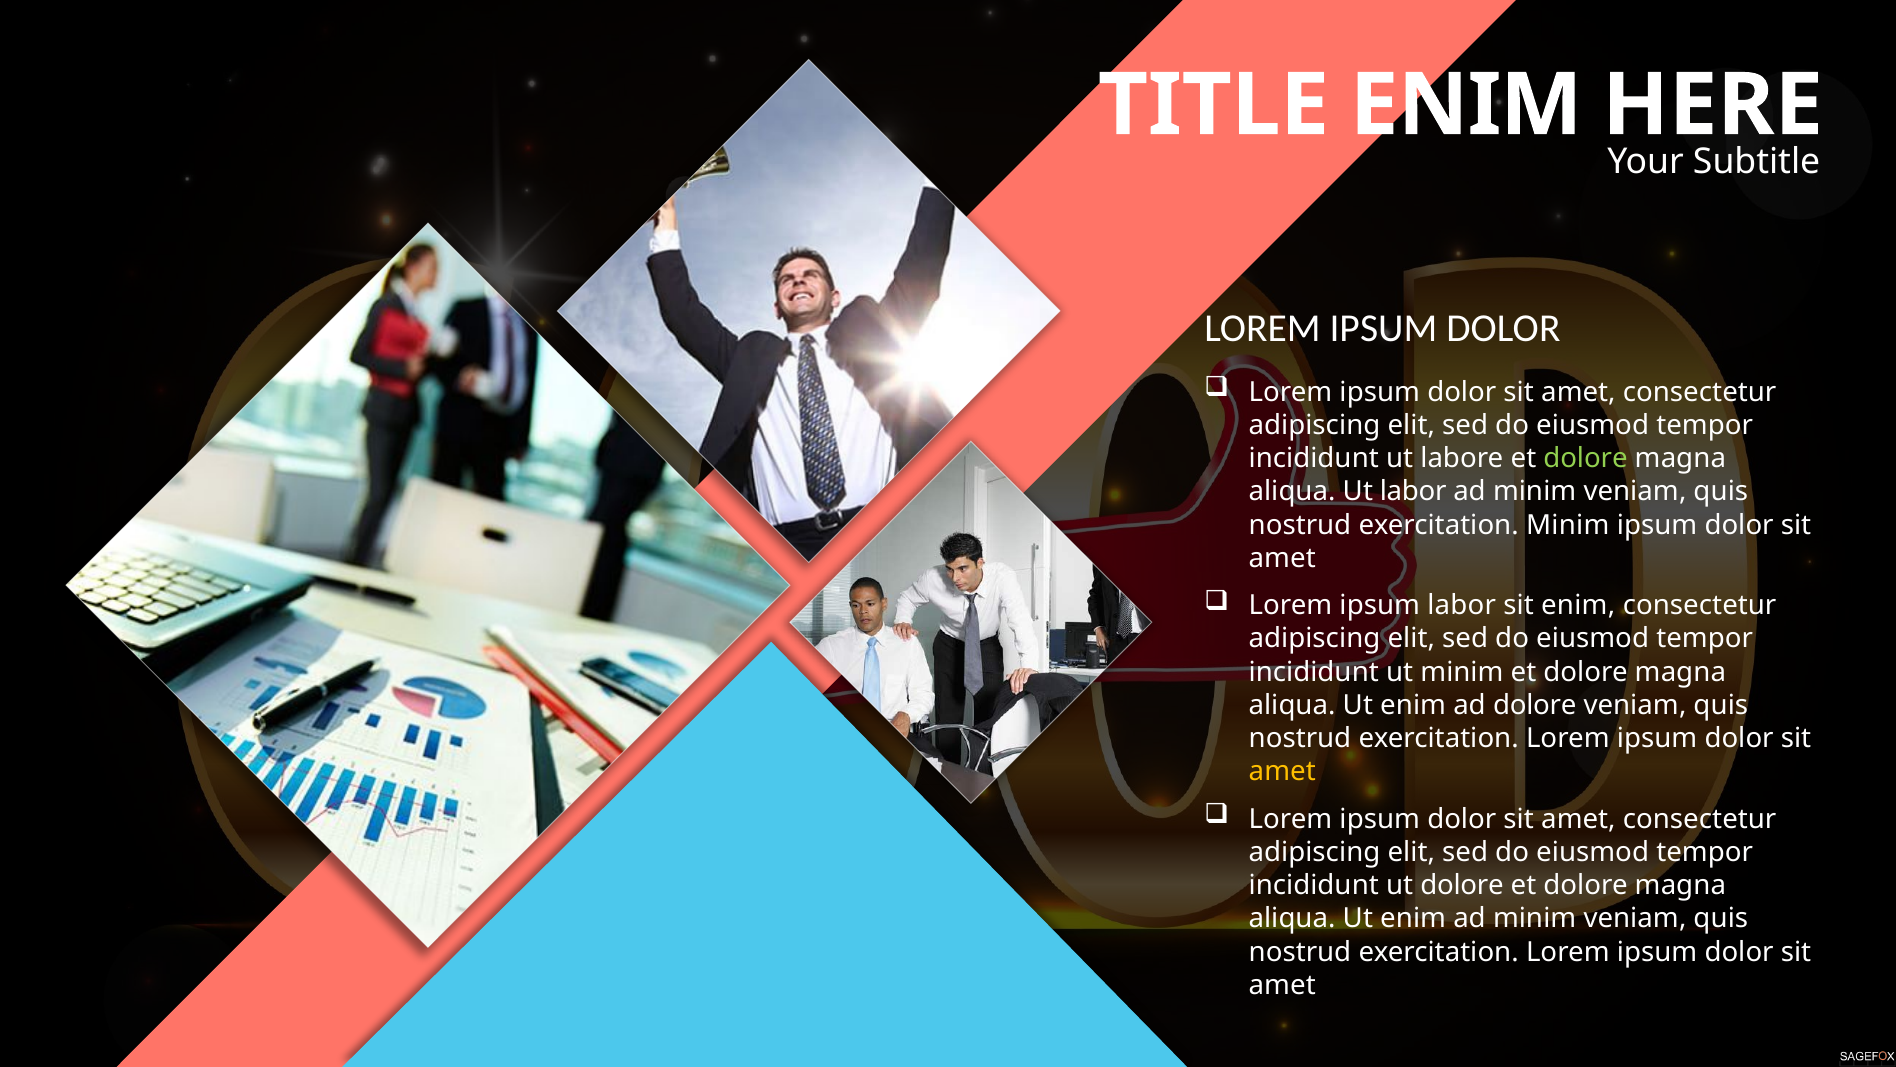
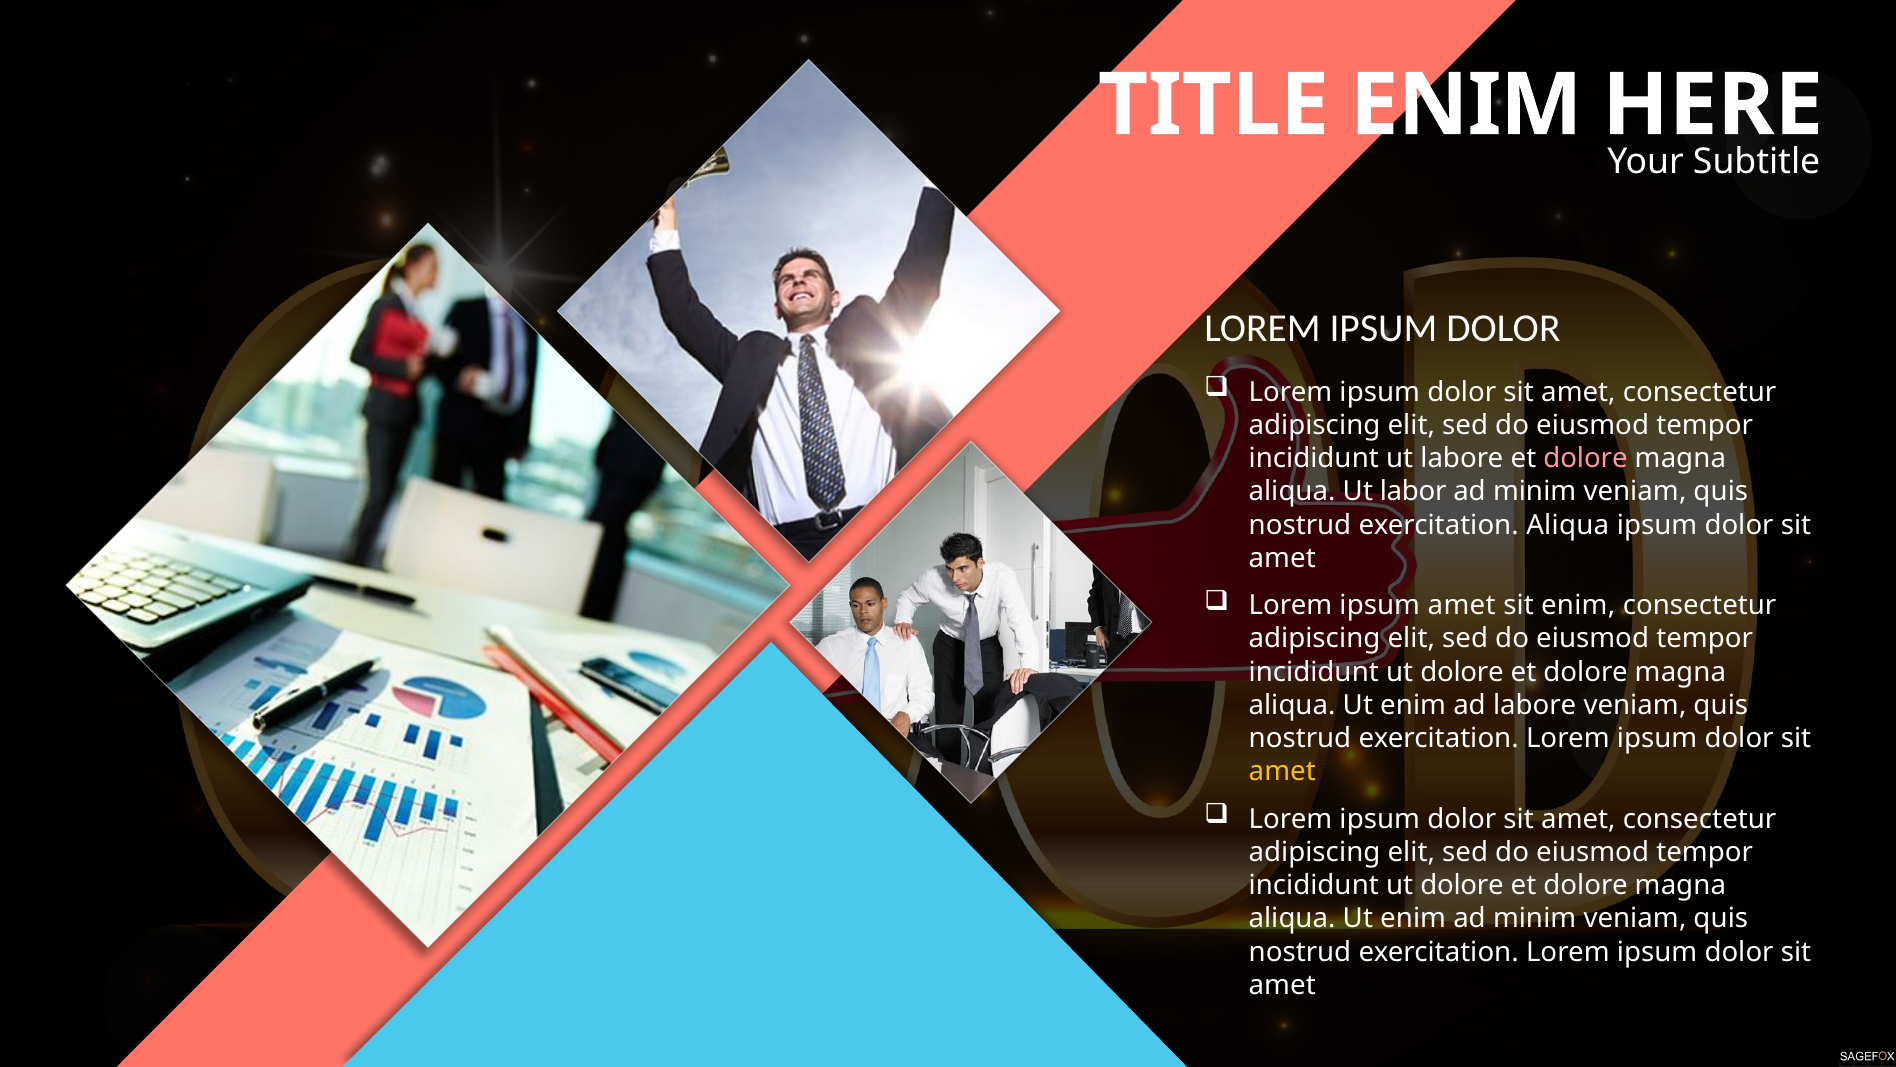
dolore colour: light green -> pink (1585, 458)
exercitation Minim: Minim -> Aliqua (1568, 525)
ipsum labor: labor -> amet (1462, 605)
minim: minim -> dolore (1462, 672)
ad dolore: dolore -> labore (1535, 705)
